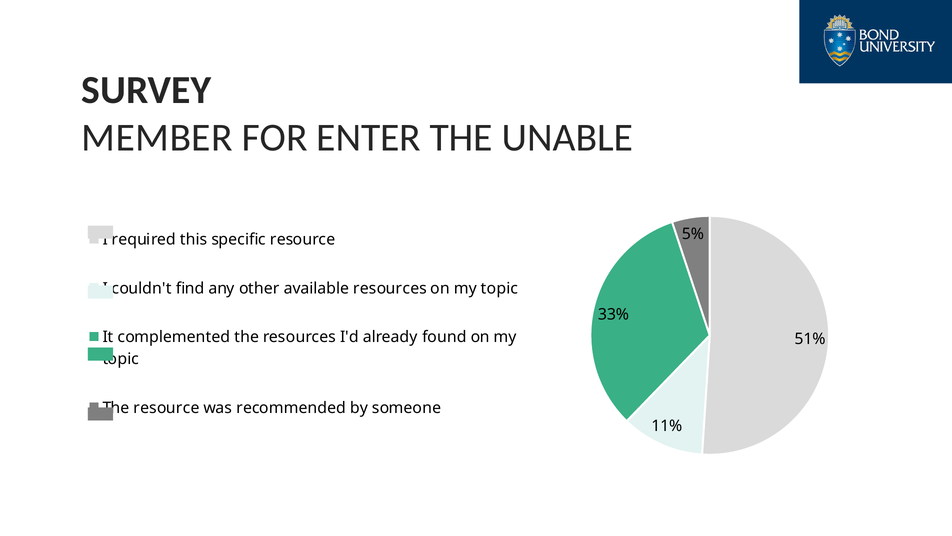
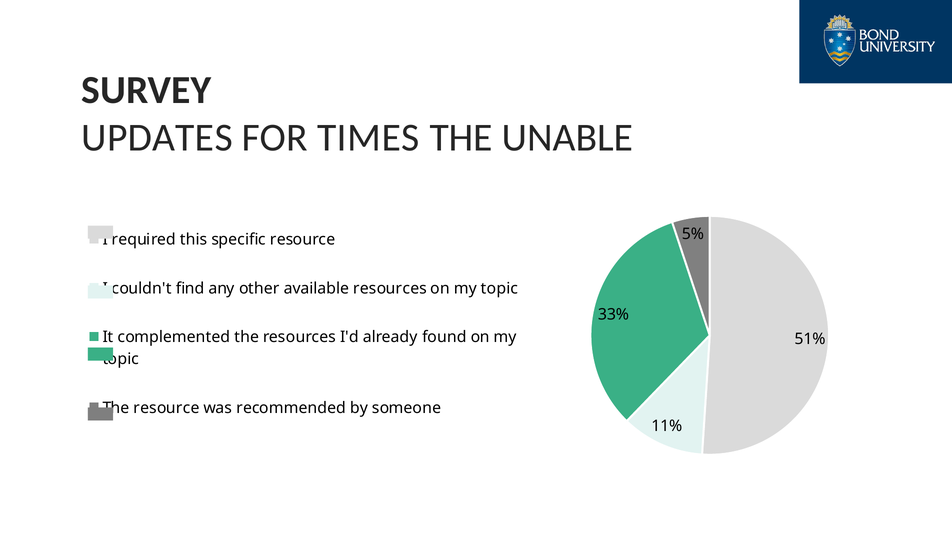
MEMBER: MEMBER -> UPDATES (157, 138)
ENTER: ENTER -> TIMES (368, 138)
